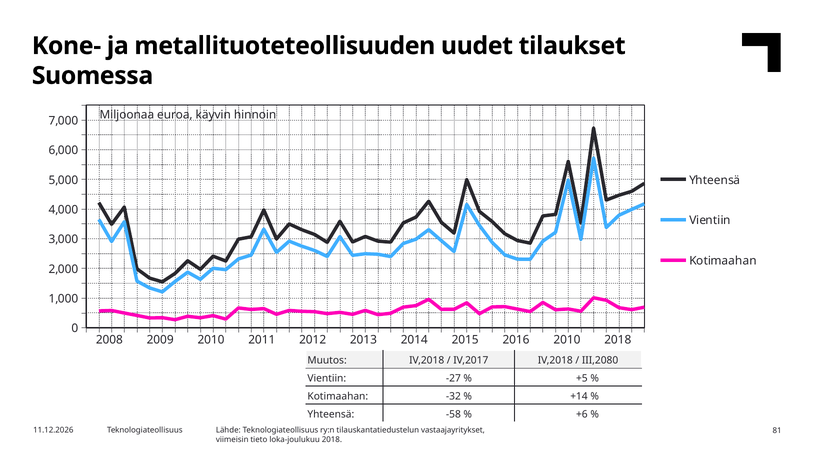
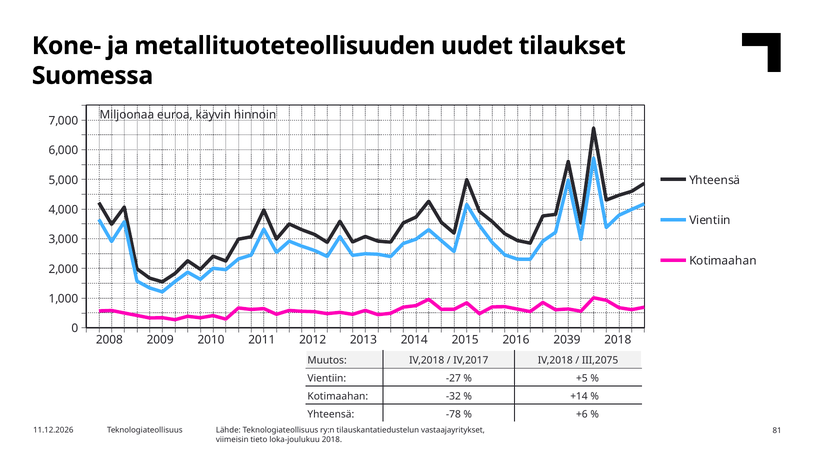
2016 2010: 2010 -> 2039 (567, 340)
III,2080: III,2080 -> III,2075 (600, 360)
-58: -58 -> -78 (453, 414)
